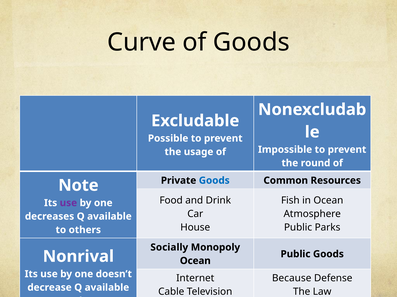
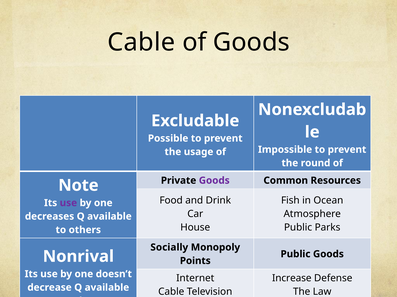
Curve: Curve -> Cable (141, 42)
Goods colour: blue -> purple (214, 181)
Ocean: Ocean -> Points (195, 261)
Because: Because -> Increase (292, 279)
